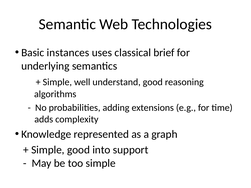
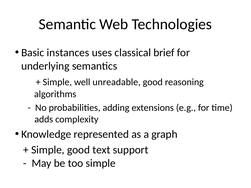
understand: understand -> unreadable (117, 82)
into: into -> text (101, 150)
